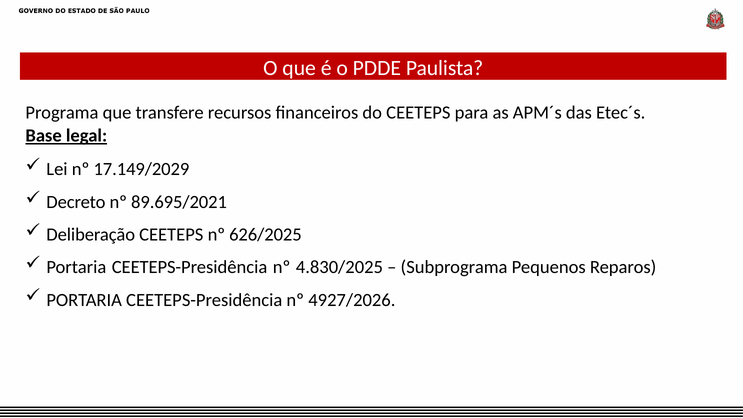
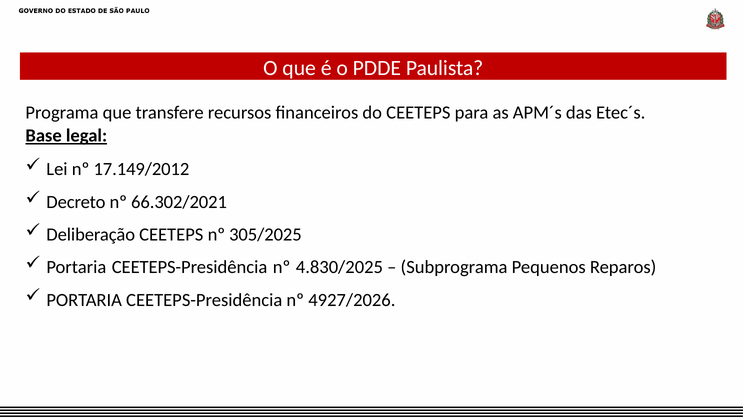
17.149/2029: 17.149/2029 -> 17.149/2012 (141, 169)
89.695/2021: 89.695/2021 -> 66.302/2021 (179, 202)
626/2025: 626/2025 -> 305/2025 (265, 235)
